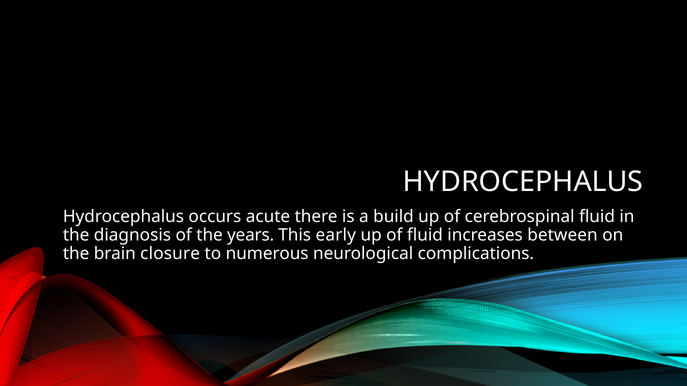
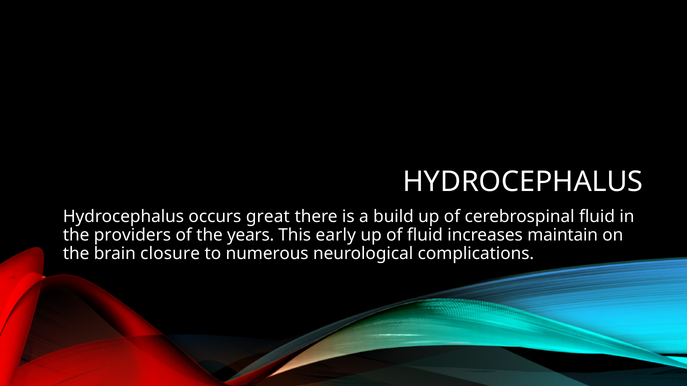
acute: acute -> great (268, 217)
diagnosis: diagnosis -> providers (132, 236)
between: between -> maintain (563, 236)
